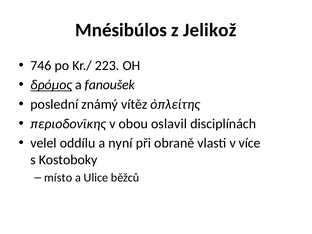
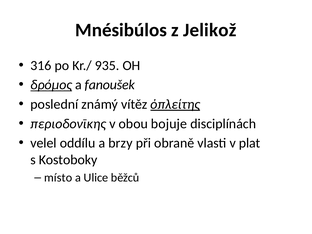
746: 746 -> 316 (41, 65)
223: 223 -> 935 (107, 65)
ὁπλείτης underline: none -> present (175, 104)
oslavil: oslavil -> bojuje (169, 124)
nyní: nyní -> brzy (120, 143)
více: více -> plat (250, 143)
